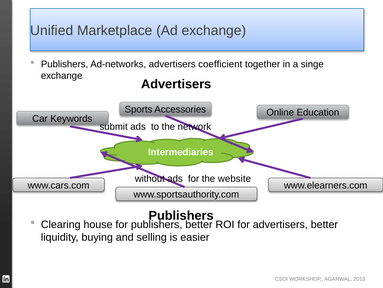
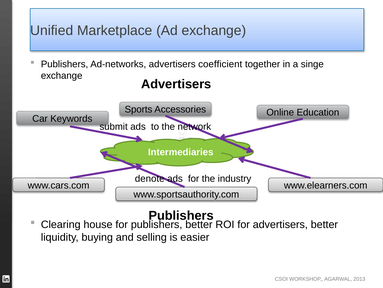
without: without -> denote (150, 178)
website: website -> industry (235, 178)
